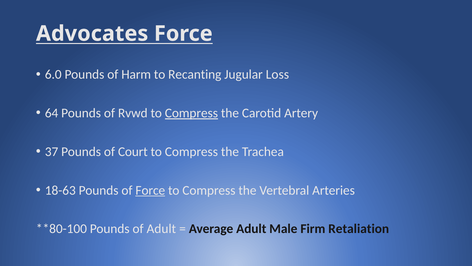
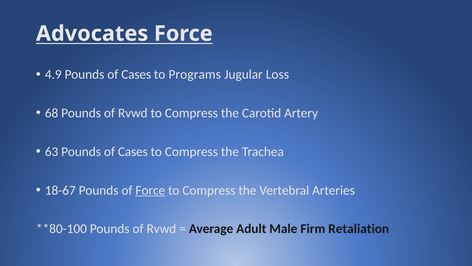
6.0: 6.0 -> 4.9 (53, 74)
Harm: Harm -> Cases (136, 74)
Recanting: Recanting -> Programs (195, 74)
64: 64 -> 68 (52, 113)
Compress underline: present -> none (191, 113)
37: 37 -> 63 (52, 151)
Court: Court -> Cases (133, 151)
18-63: 18-63 -> 18-67 (60, 190)
Adult: Adult -> Rvwd (161, 228)
